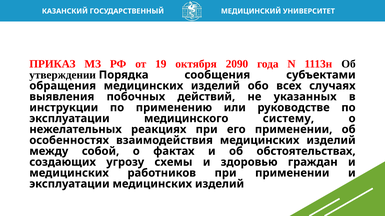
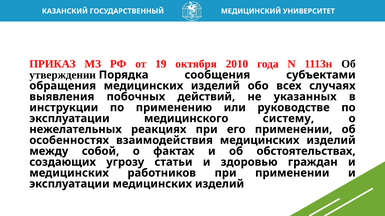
2090: 2090 -> 2010 (237, 64)
схемы: схемы -> статьи (173, 162)
